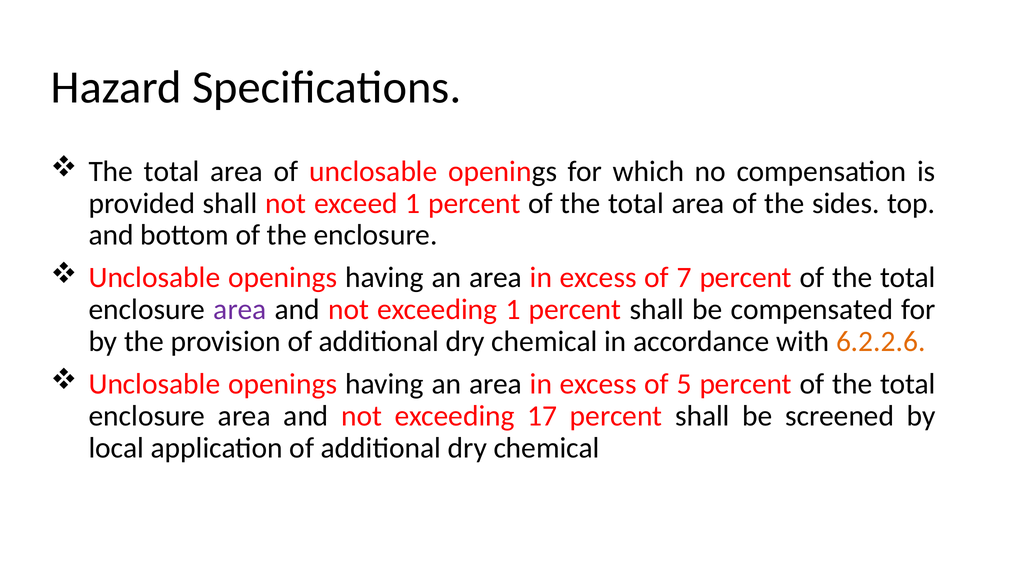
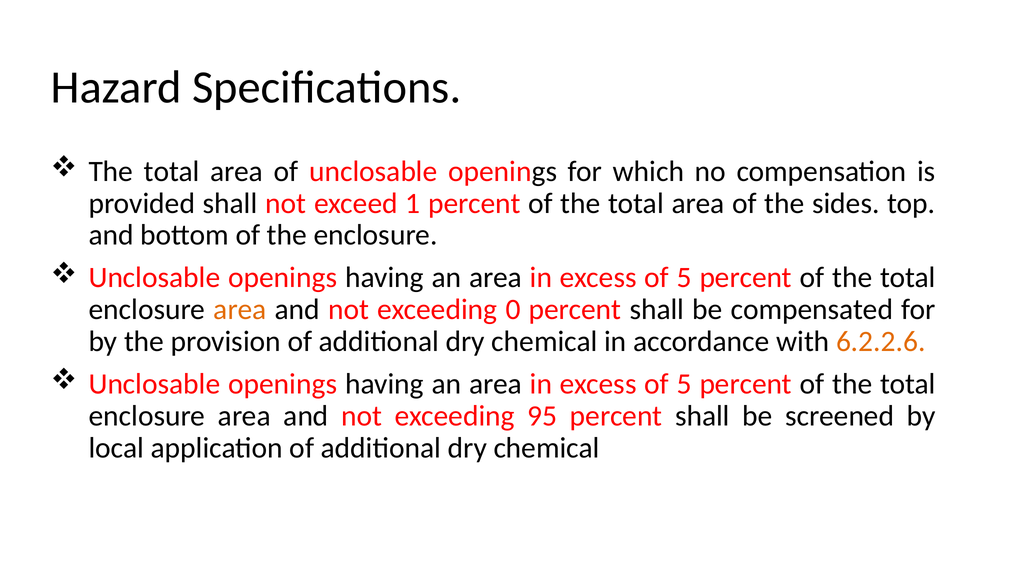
7: 7 -> 5 (684, 278)
area colour: purple -> orange (240, 309)
exceeding 1: 1 -> 0 (513, 309)
17: 17 -> 95 (542, 416)
